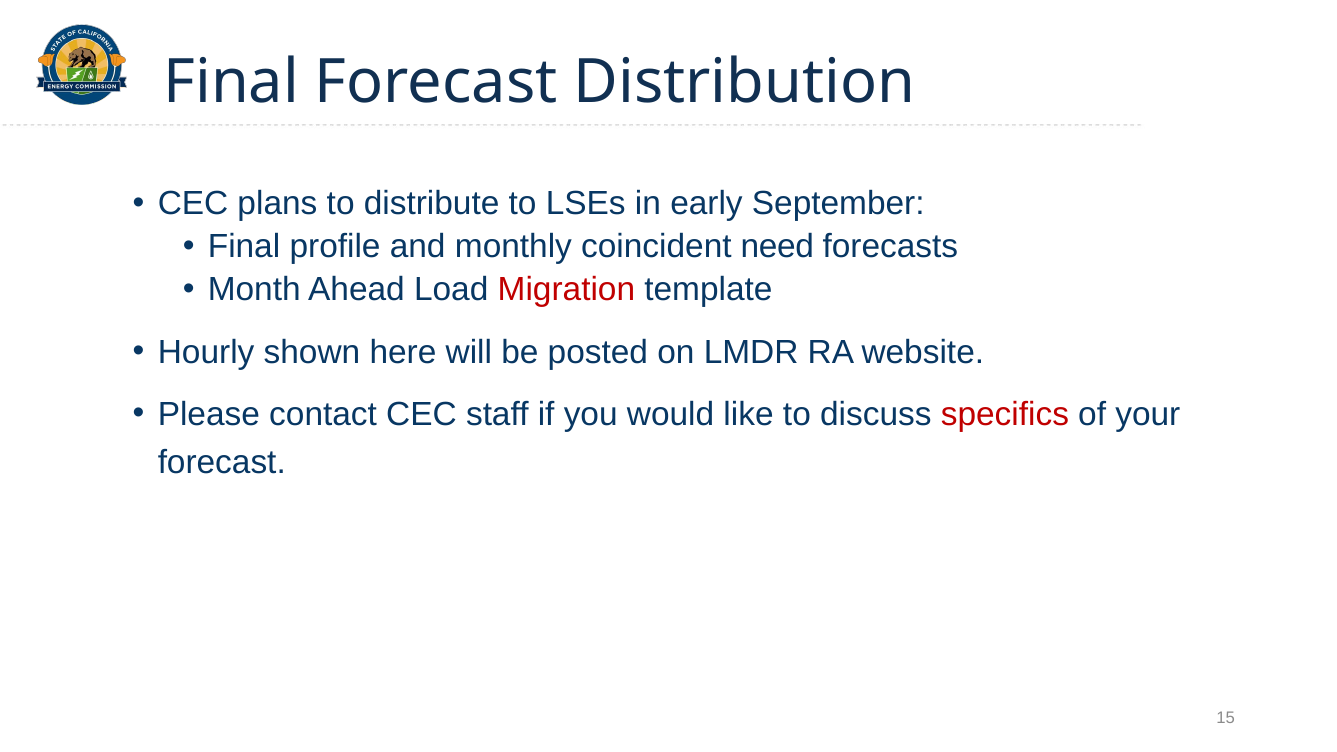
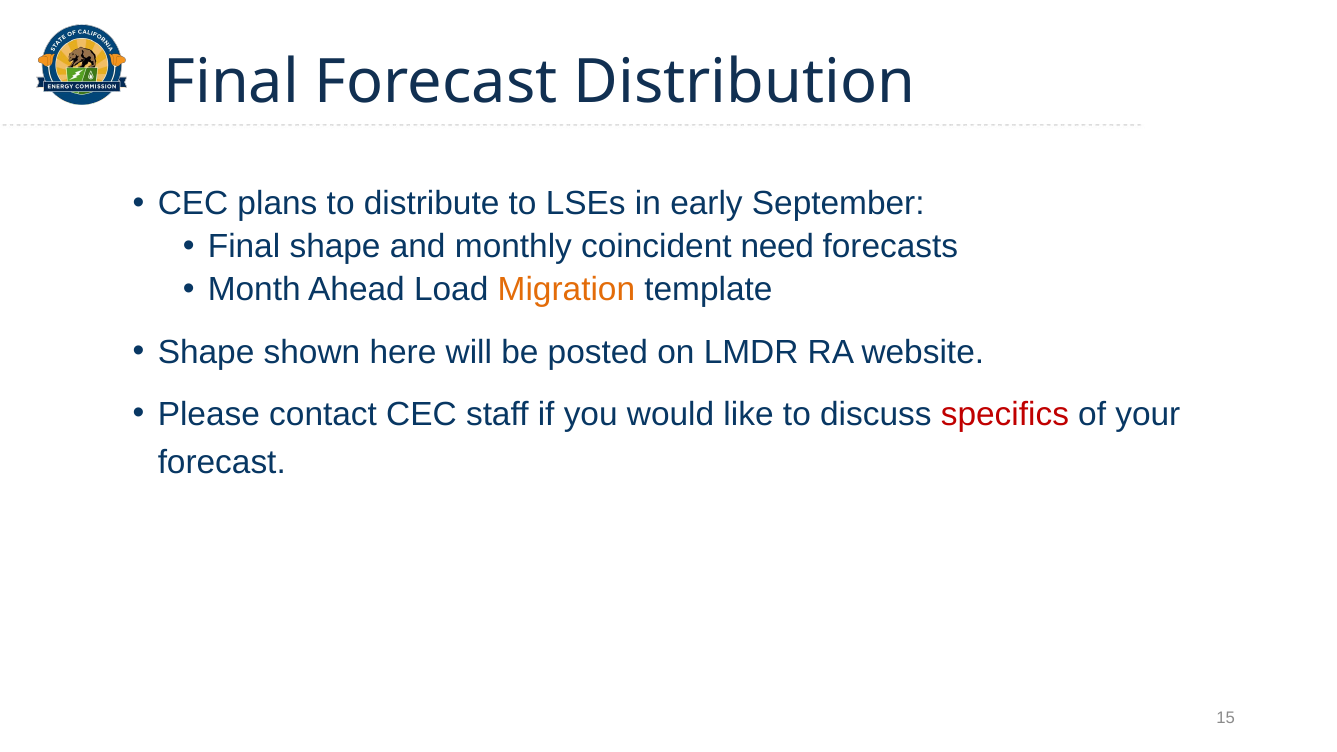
Final profile: profile -> shape (335, 247)
Migration colour: red -> orange (566, 290)
Hourly: Hourly -> Shape (206, 352)
